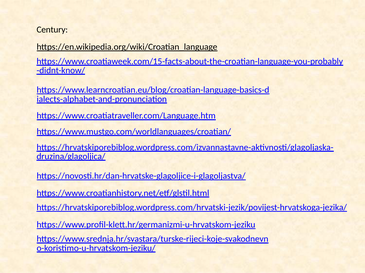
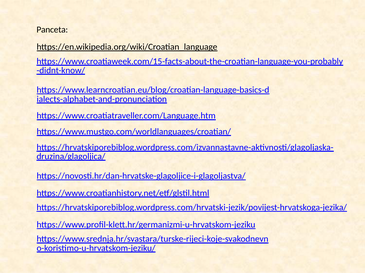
Century: Century -> Panceta (52, 30)
